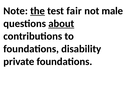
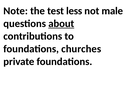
the underline: present -> none (38, 11)
fair: fair -> less (74, 11)
disability: disability -> churches (81, 49)
